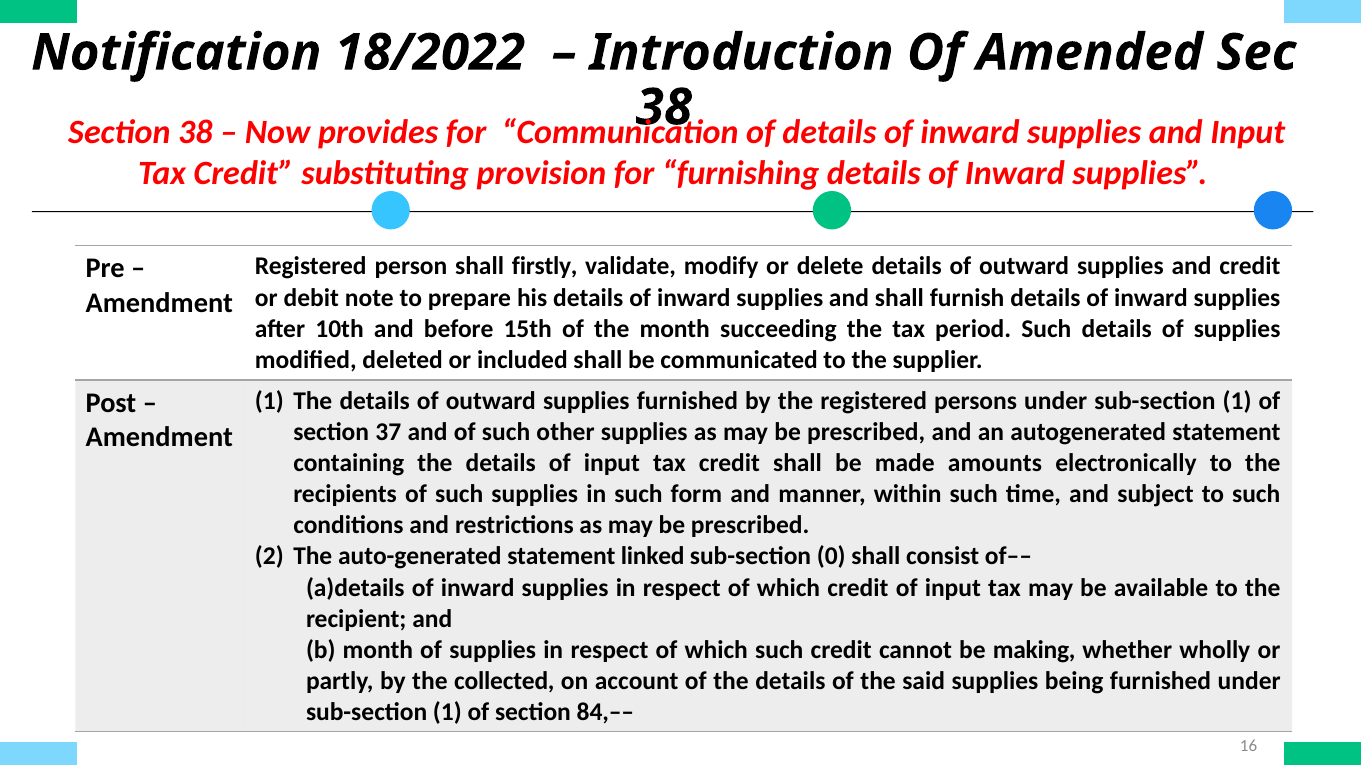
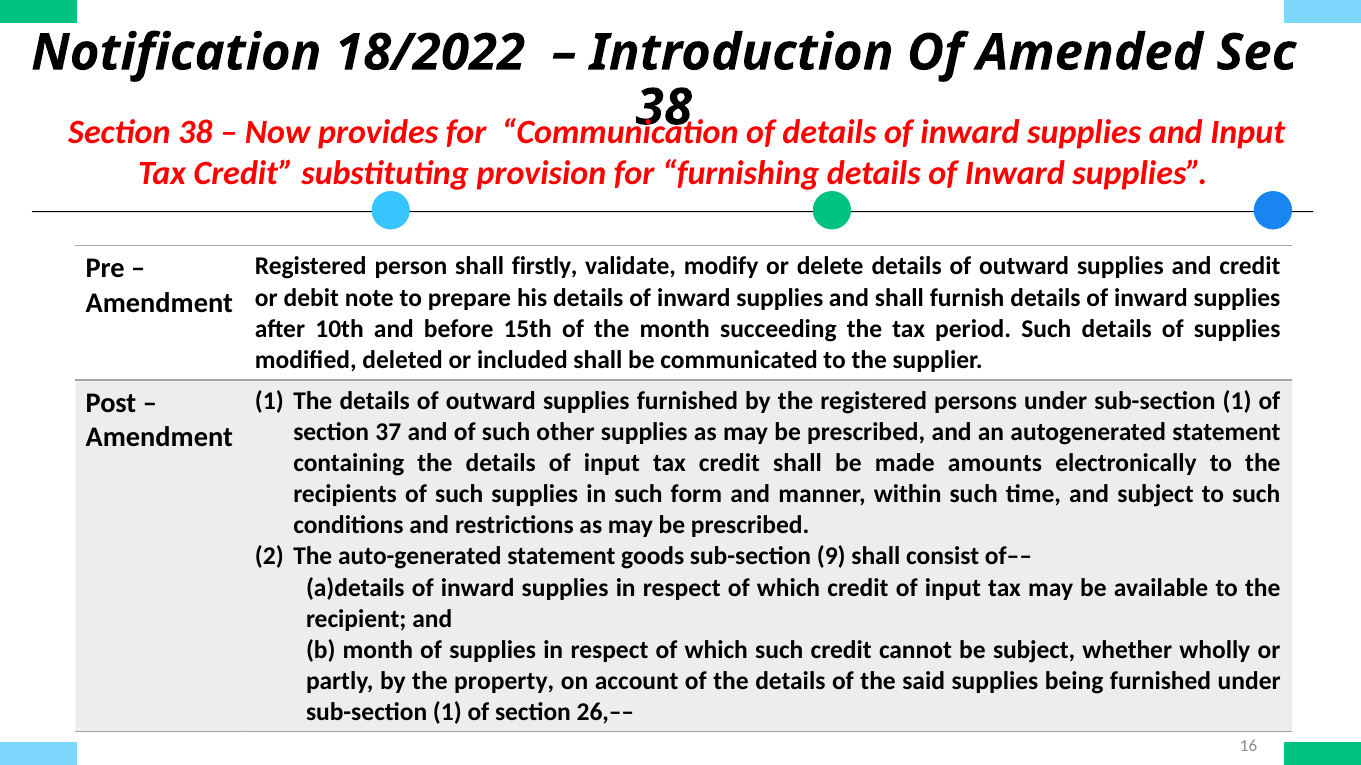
linked: linked -> goods (653, 557)
0: 0 -> 9 (831, 557)
be making: making -> subject (1034, 650)
collected: collected -> property (504, 682)
84,––: 84,–– -> 26,–– (605, 713)
